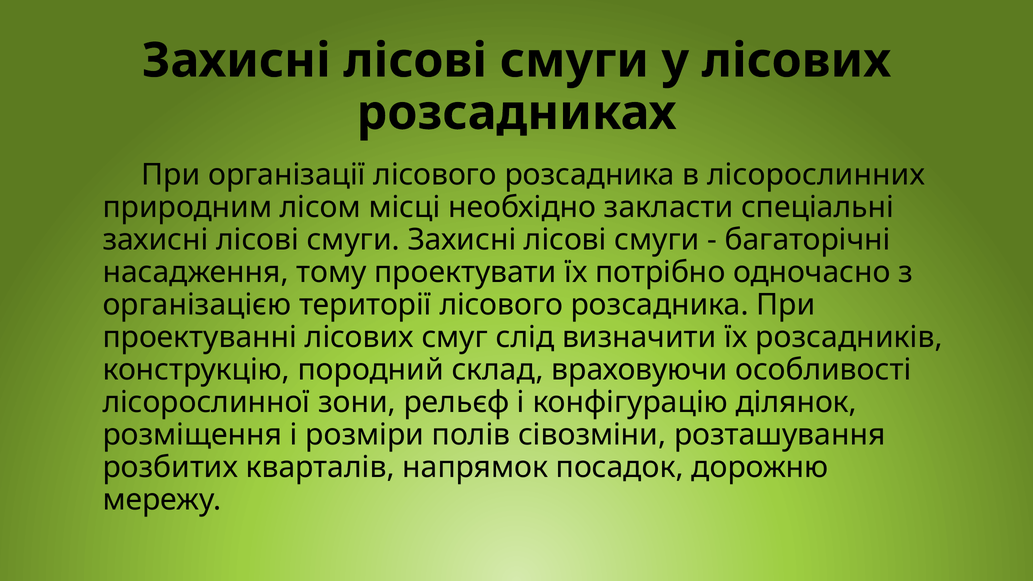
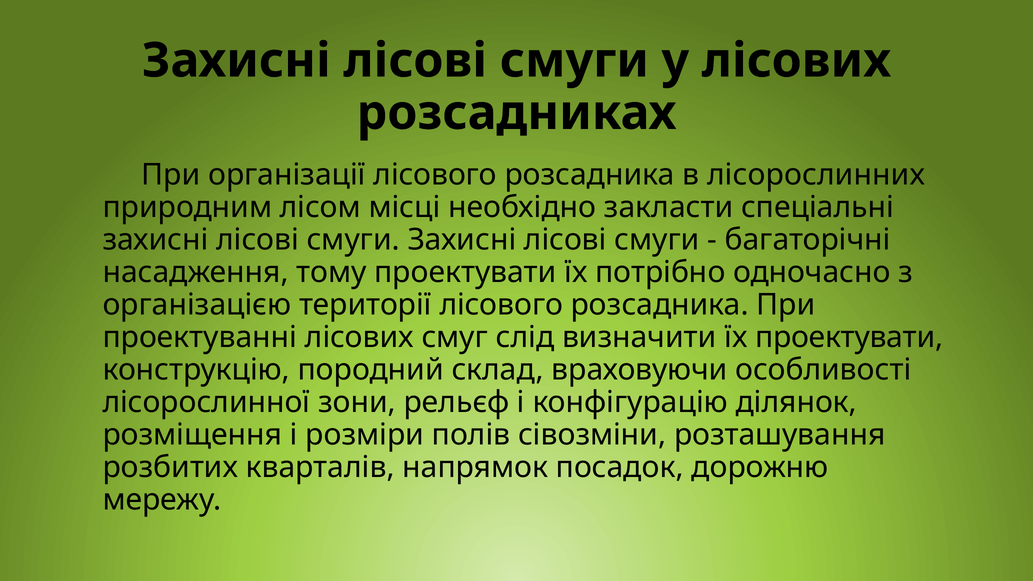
їх розсадників: розсадників -> проектувати (849, 337)
